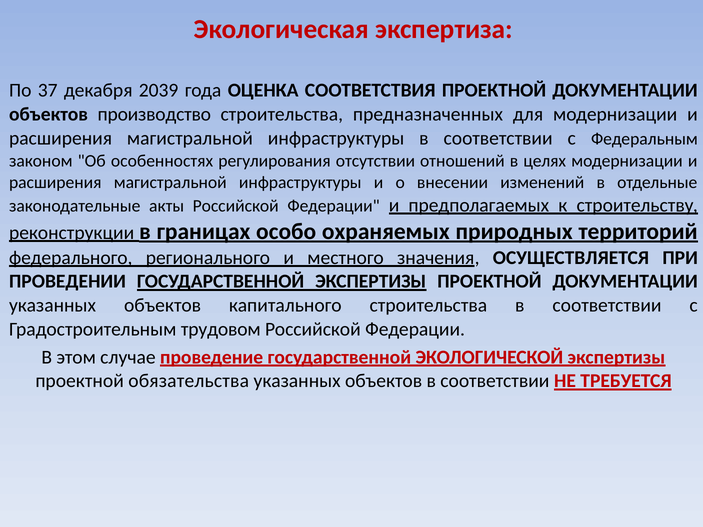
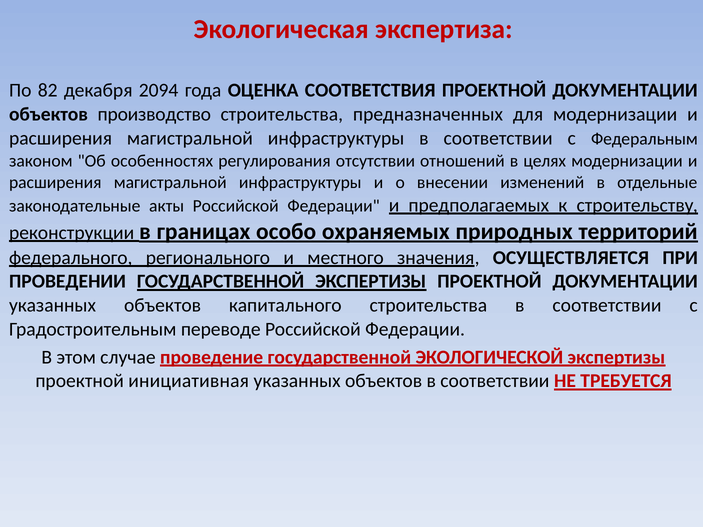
37: 37 -> 82 (48, 91)
2039: 2039 -> 2094 (159, 91)
трудовом: трудовом -> переводе (221, 329)
обязательства: обязательства -> инициативная (189, 381)
